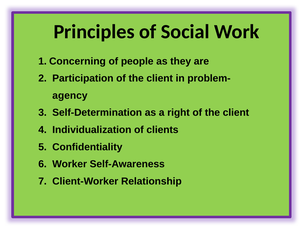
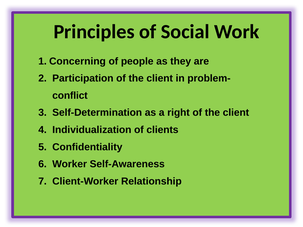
agency: agency -> conflict (70, 96)
